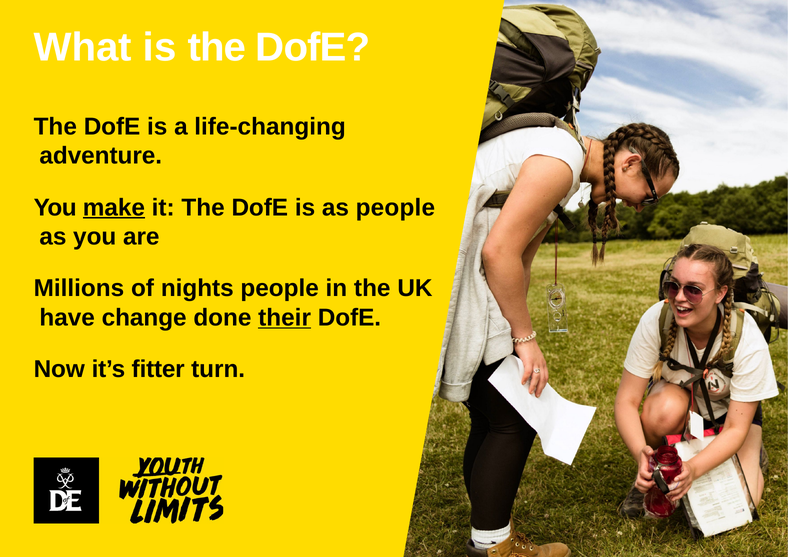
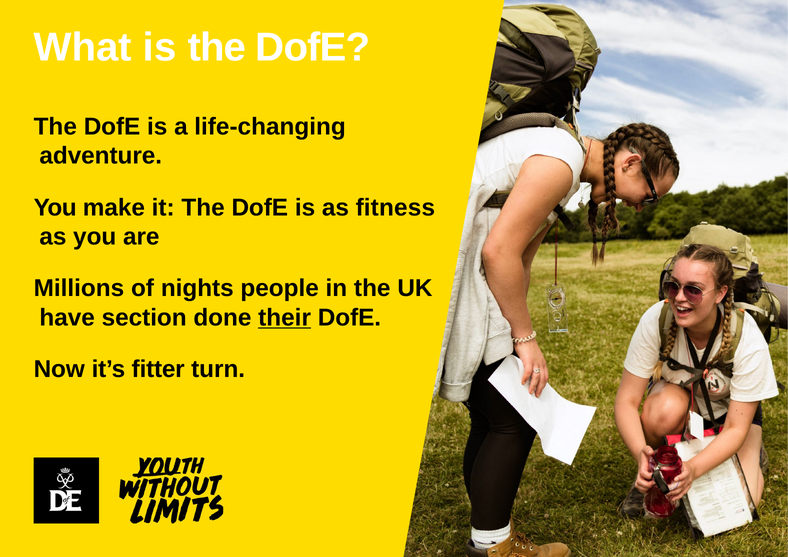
make underline: present -> none (114, 207)
as people: people -> ﬁtness (395, 207)
change: change -> section (144, 317)
